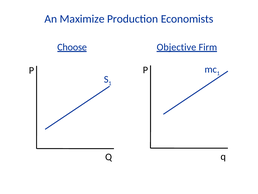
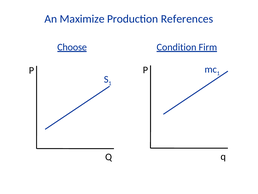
Economists: Economists -> References (187, 19)
Objective: Objective -> Condition (177, 47)
